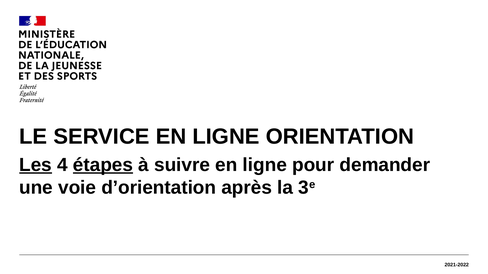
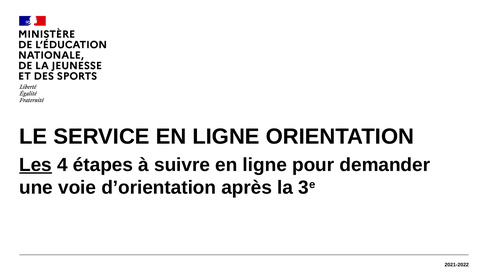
étapes underline: present -> none (103, 165)
